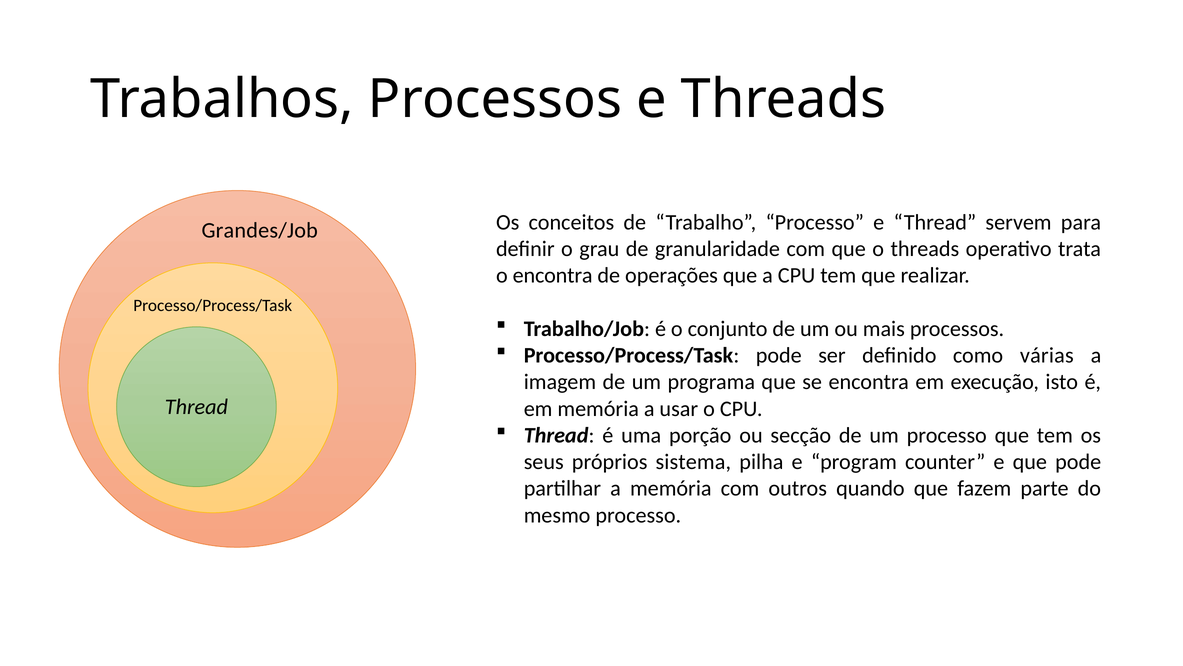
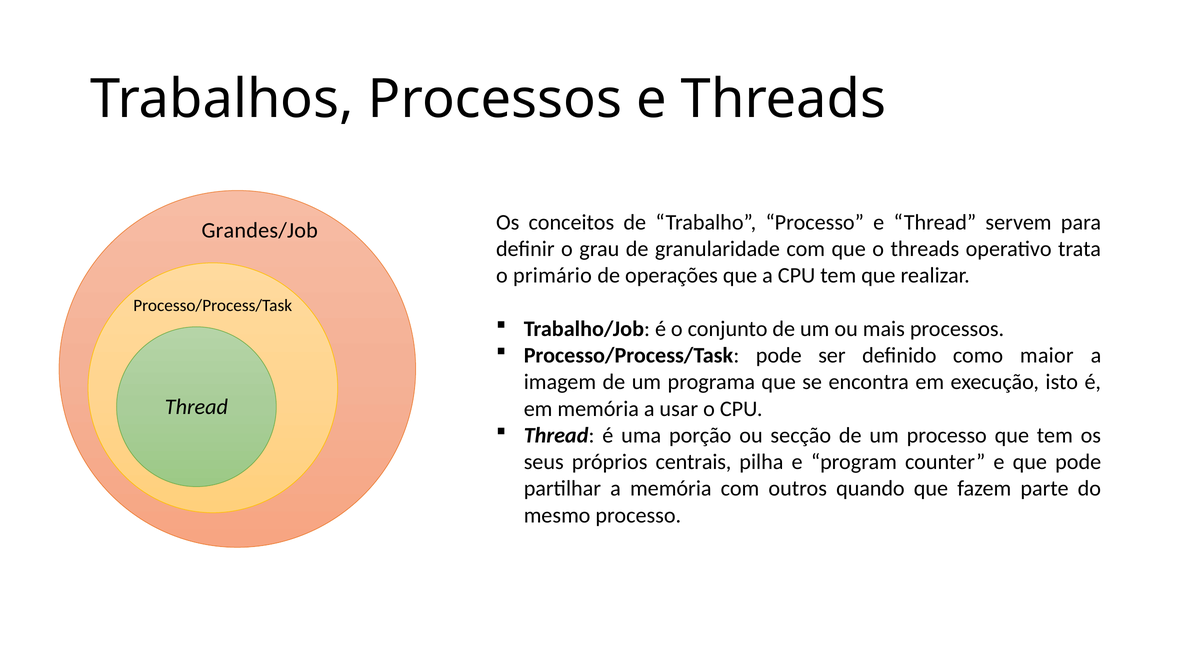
o encontra: encontra -> primário (552, 275)
várias: várias -> maior (1047, 355)
sistema: sistema -> centrais (693, 462)
